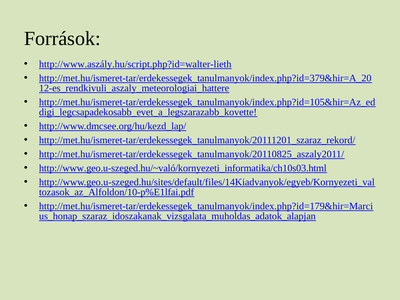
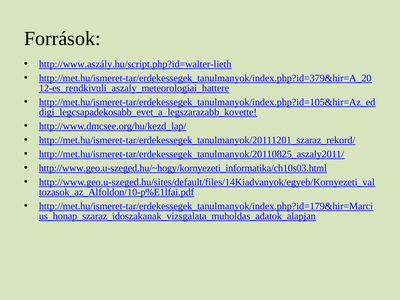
http://www.geo.u-szeged.hu/~való/kornyezeti_informatika/ch10s03.html: http://www.geo.u-szeged.hu/~való/kornyezeti_informatika/ch10s03.html -> http://www.geo.u-szeged.hu/~hogy/kornyezeti_informatika/ch10s03.html (183, 168)
